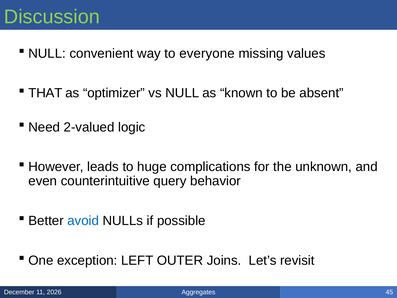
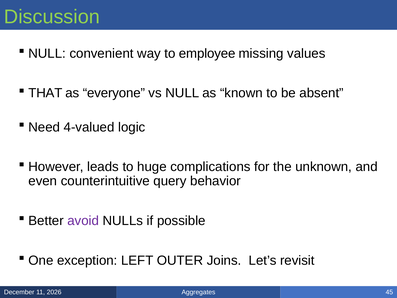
everyone: everyone -> employee (207, 53)
optimizer: optimizer -> everyone (114, 93)
2-valued: 2-valued -> 4-valued (89, 127)
avoid colour: blue -> purple (83, 221)
